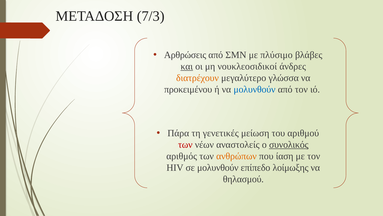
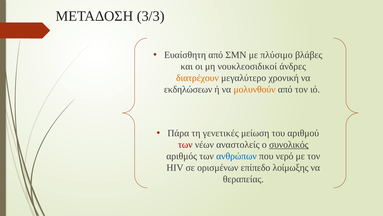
7/3: 7/3 -> 3/3 (151, 16)
Αρθρώσεις: Αρθρώσεις -> Ευαίσθητη (185, 55)
και underline: present -> none (187, 66)
γλώσσα: γλώσσα -> χρονική (284, 78)
προκειμένου: προκειμένου -> εκδηλώσεων (188, 89)
μολυνθούν colour: blue -> orange (254, 89)
ανθρώπων colour: orange -> blue (236, 156)
ίαση: ίαση -> νερό (285, 156)
σε μολυνθούν: μολυνθούν -> ορισμένων (218, 167)
θηλασμού: θηλασμού -> θεραπείας (243, 179)
